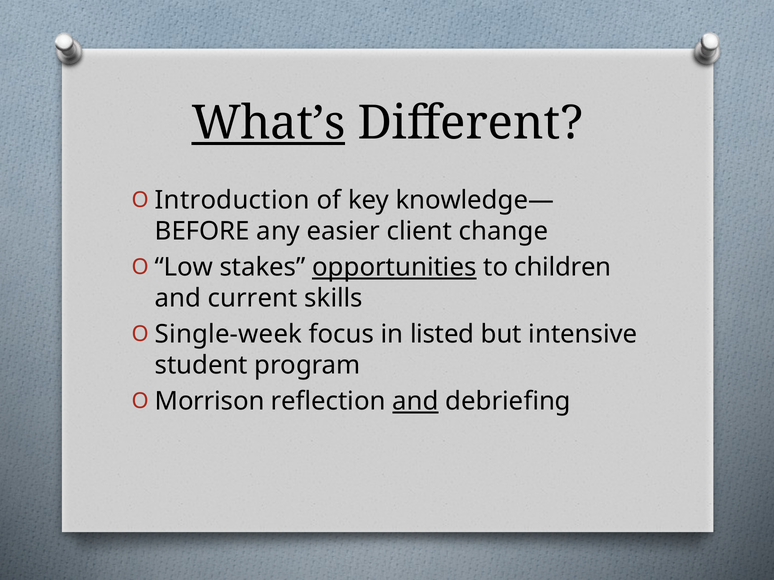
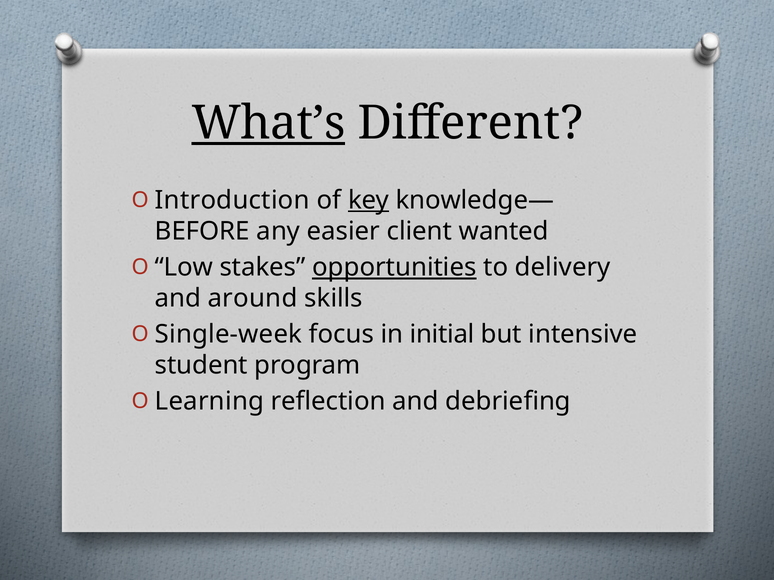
key underline: none -> present (369, 201)
change: change -> wanted (504, 232)
children: children -> delivery (563, 268)
current: current -> around (253, 299)
listed: listed -> initial (442, 335)
Morrison: Morrison -> Learning (209, 402)
and underline: present -> none (416, 402)
